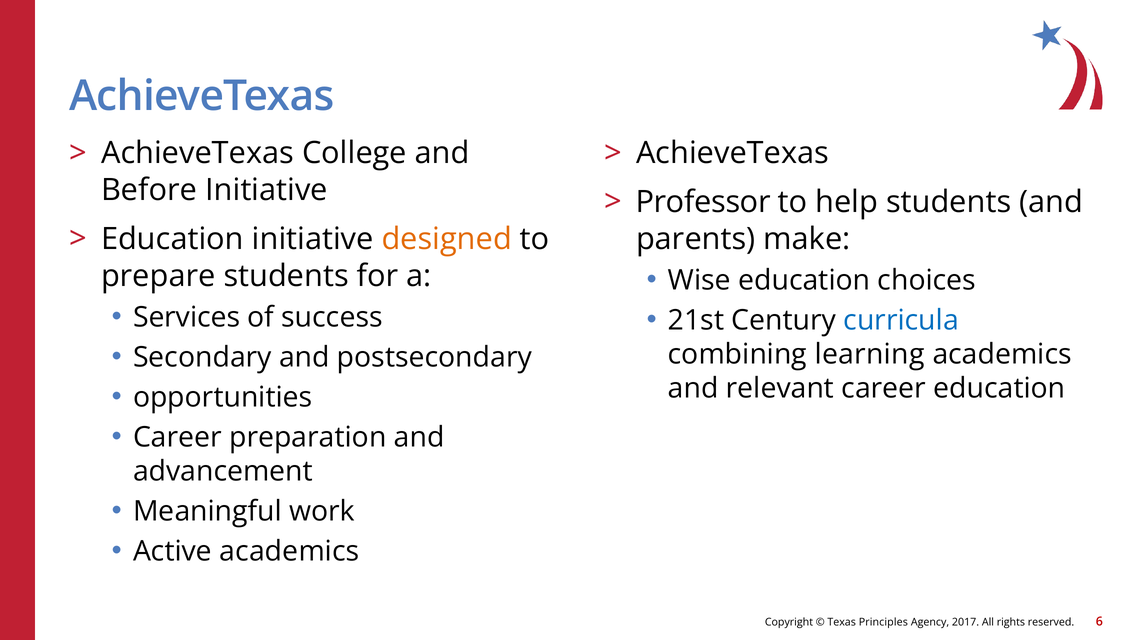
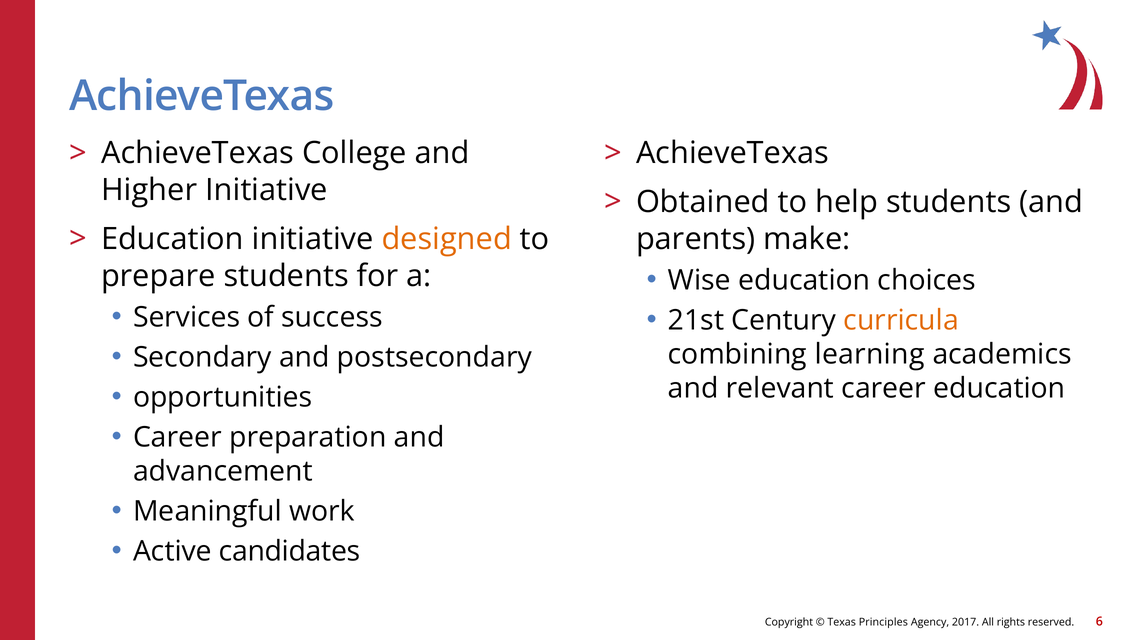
Before: Before -> Higher (149, 190)
Professor: Professor -> Obtained (703, 202)
curricula colour: blue -> orange (901, 320)
Active academics: academics -> candidates (290, 551)
